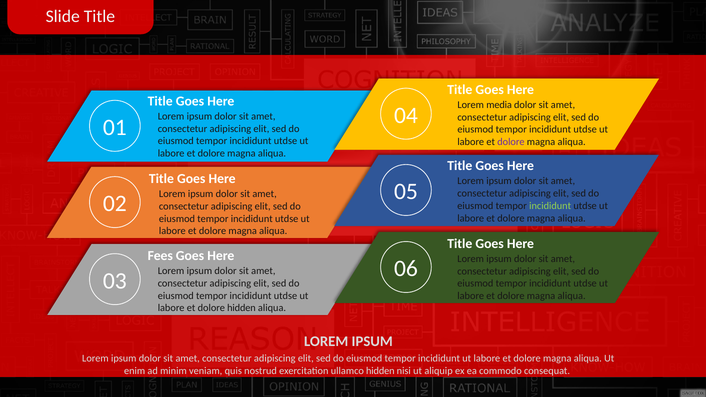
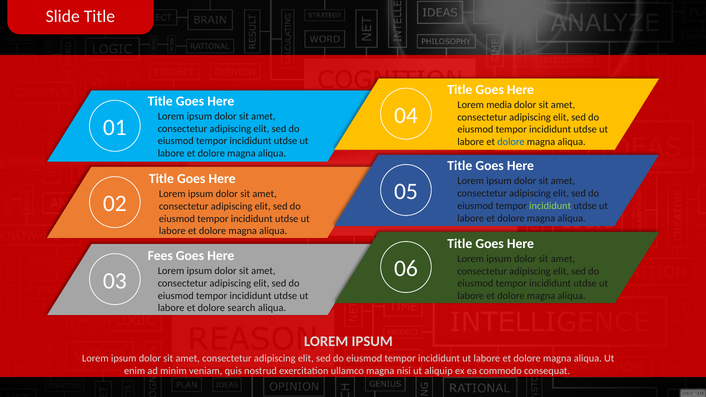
dolore colour: purple -> blue (511, 142)
dolore hidden: hidden -> search (241, 308)
ullamco hidden: hidden -> magna (380, 371)
